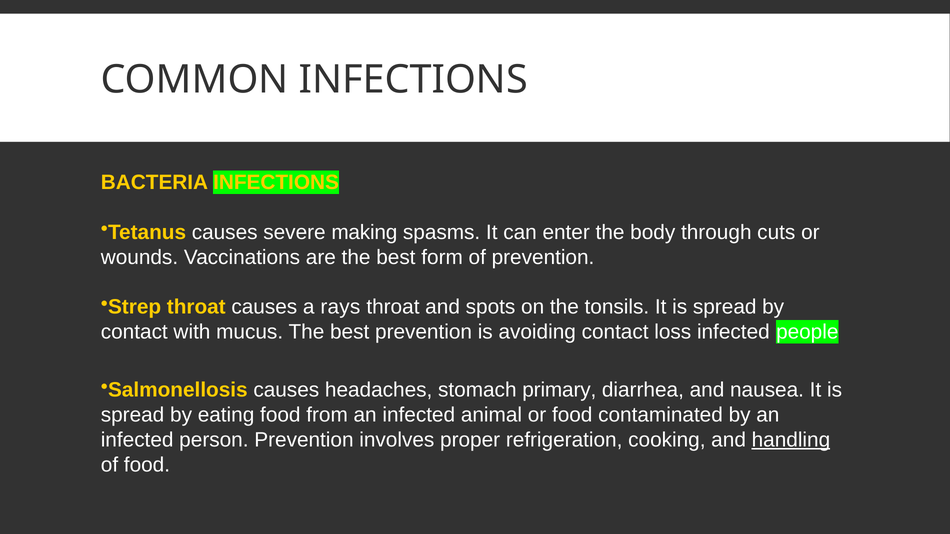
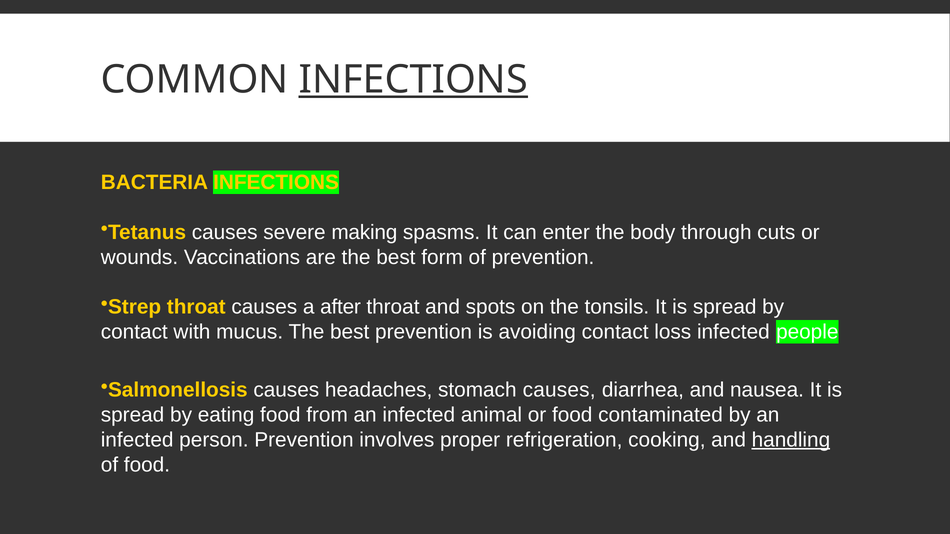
INFECTIONS underline: none -> present (413, 80)
rays: rays -> after (341, 307)
stomach primary: primary -> causes (559, 390)
